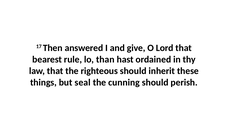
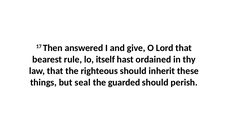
than: than -> itself (105, 59)
cunning: cunning -> guarded (124, 82)
